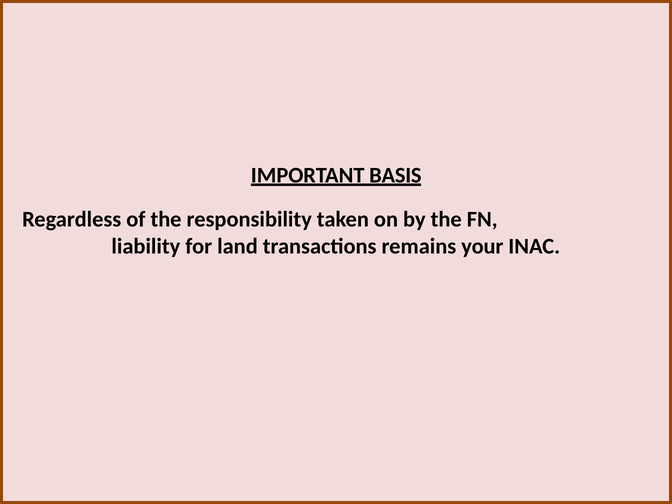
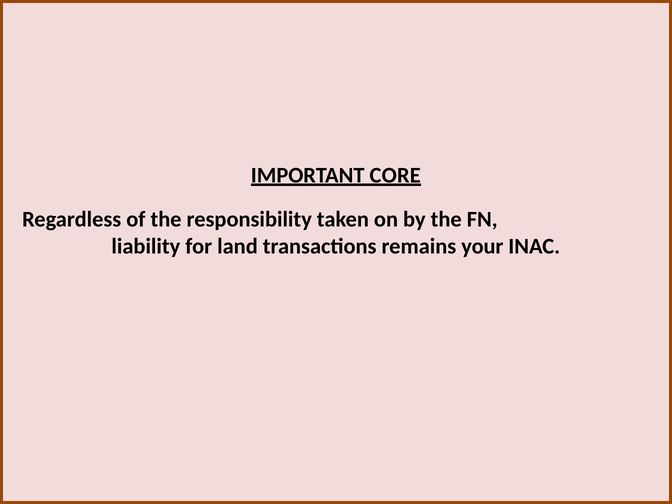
BASIS: BASIS -> CORE (395, 175)
